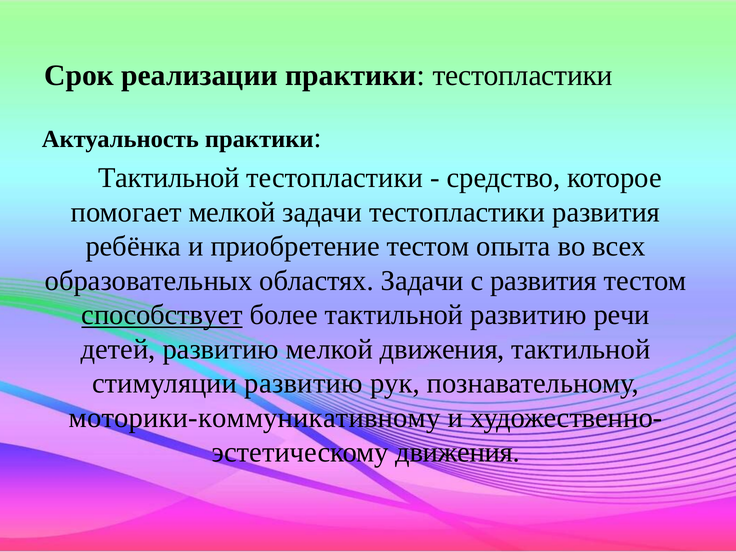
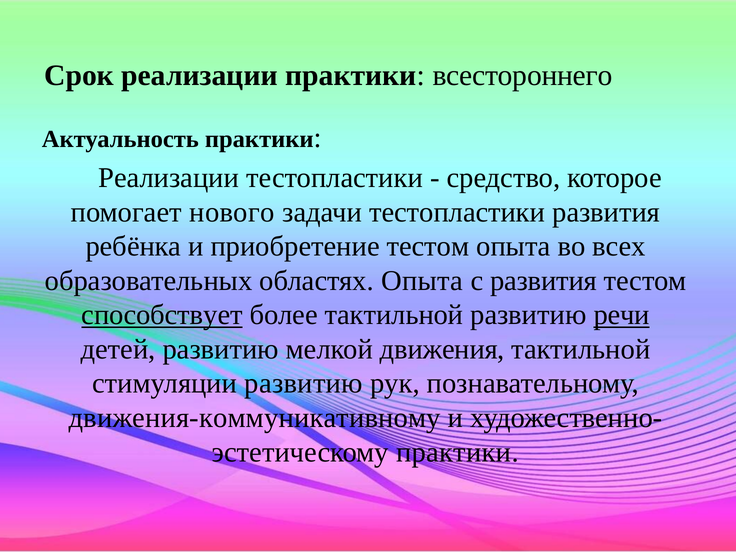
практики тестопластики: тестопластики -> всестороннего (523, 75)
Тактильной: Тактильной -> Реализации (169, 178)
помогает мелкой: мелкой -> нового (232, 212)
областях Задачи: Задачи -> Опыта (422, 281)
речи underline: none -> present (622, 315)
моторики-коммуникативному: моторики-коммуникативному -> движения-коммуникативному (255, 418)
движения: движения -> практики (457, 452)
